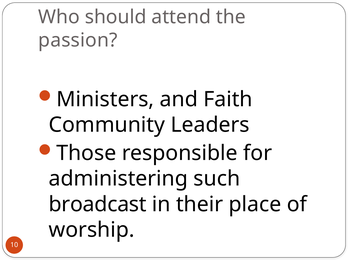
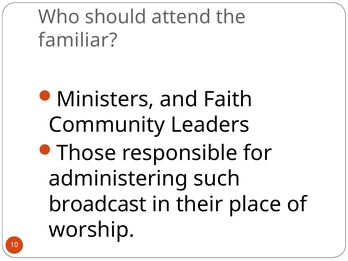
passion: passion -> familiar (78, 40)
